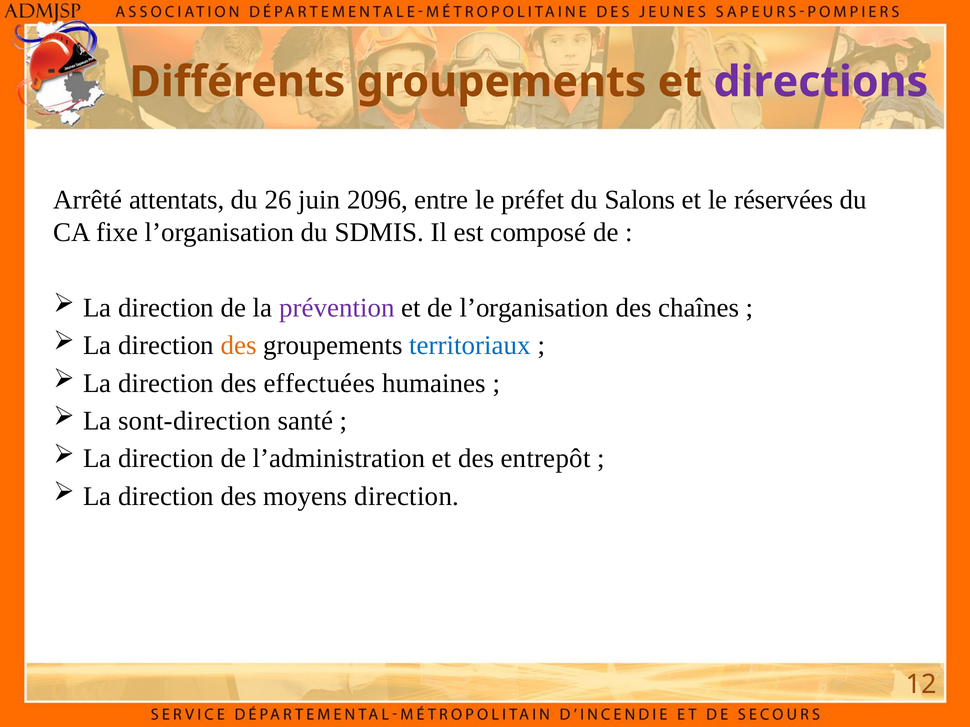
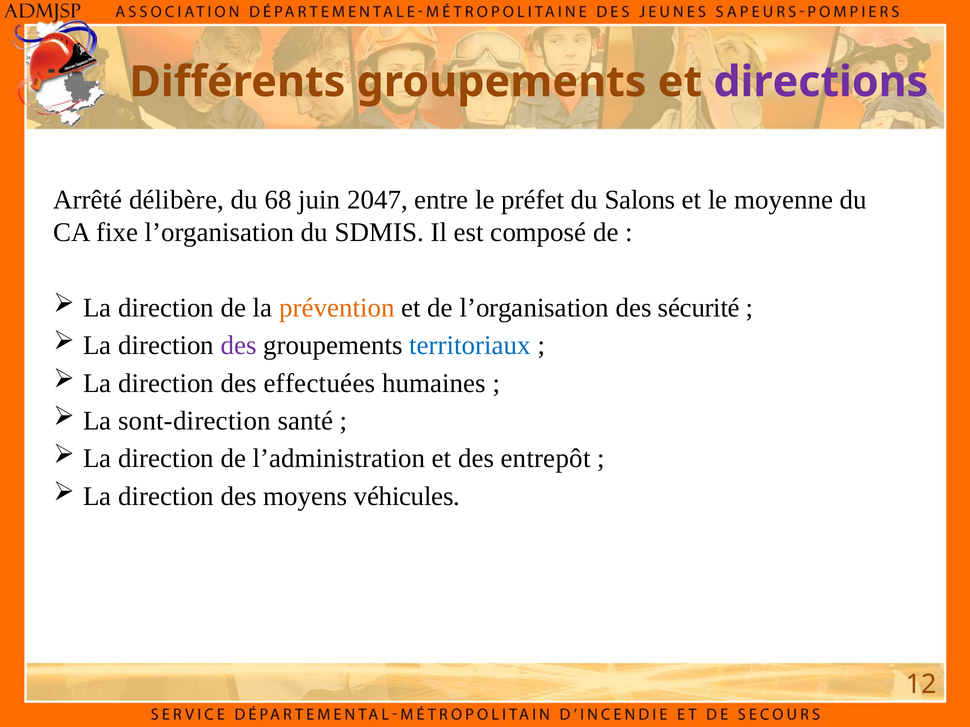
attentats: attentats -> délibère (177, 200)
26: 26 -> 68 (278, 200)
2096: 2096 -> 2047 (377, 200)
réservées: réservées -> moyenne (784, 200)
prévention colour: purple -> orange (337, 308)
chaînes: chaînes -> sécurité (699, 308)
des colour: orange -> purple (239, 346)
moyens direction: direction -> véhicules (407, 497)
